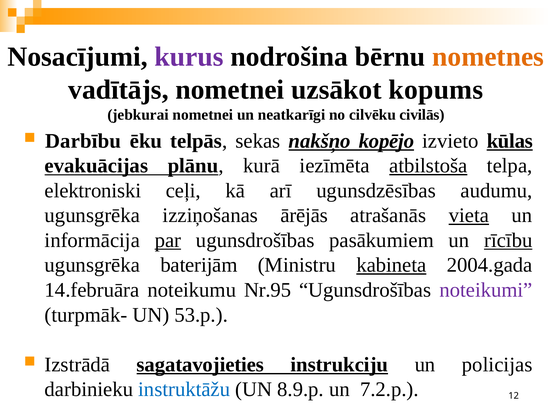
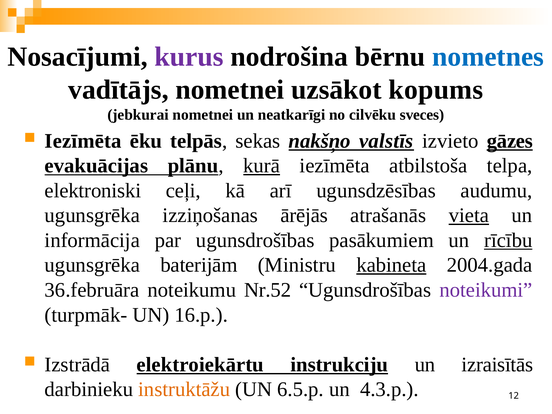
nometnes colour: orange -> blue (488, 57)
civilās: civilās -> sveces (422, 115)
Darbību: Darbību -> Iezīmēta (83, 141)
kopējo: kopējo -> valstīs (386, 141)
kūlas: kūlas -> gāzes (510, 141)
kurā underline: none -> present (262, 166)
atbilstoša underline: present -> none (428, 166)
par underline: present -> none (168, 240)
14.februāra: 14.februāra -> 36.februāra (92, 290)
Nr.95: Nr.95 -> Nr.52 (268, 290)
53.p: 53.p -> 16.p (201, 315)
sagatavojieties: sagatavojieties -> elektroiekārtu (200, 365)
policijas: policijas -> izraisītās (497, 365)
instruktāžu colour: blue -> orange (184, 389)
8.9.p: 8.9.p -> 6.5.p (301, 389)
7.2.p: 7.2.p -> 4.3.p (389, 389)
